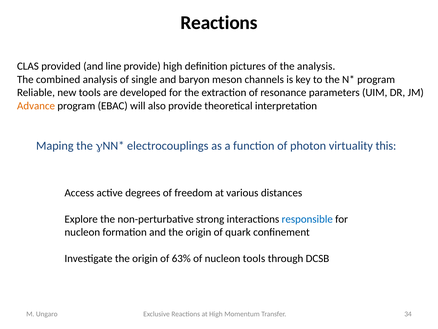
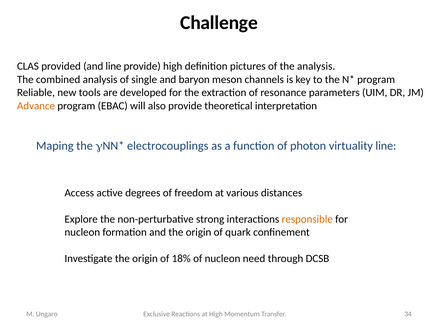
Reactions: Reactions -> Challenge (219, 23)
virtuality this: this -> line (386, 146)
responsible colour: blue -> orange (307, 219)
63%: 63% -> 18% (181, 258)
nucleon tools: tools -> need (254, 258)
